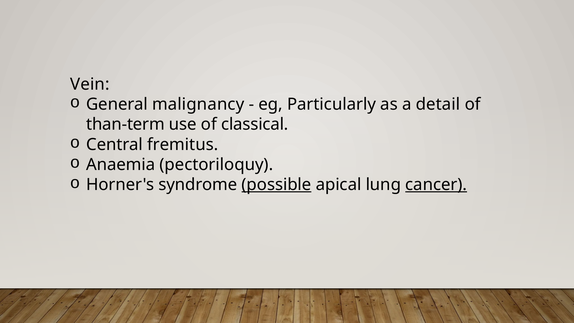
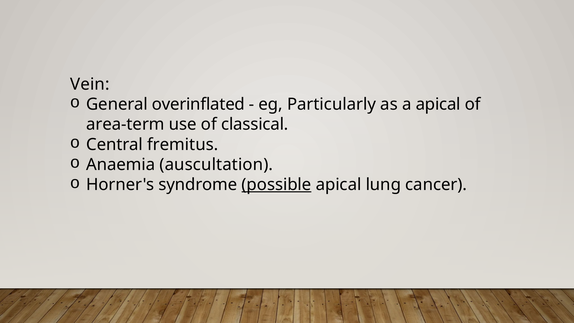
malignancy: malignancy -> overinflated (198, 104)
a detail: detail -> apical (438, 104)
than-term: than-term -> area-term (125, 124)
pectoriloquy: pectoriloquy -> auscultation (216, 165)
cancer underline: present -> none (436, 185)
